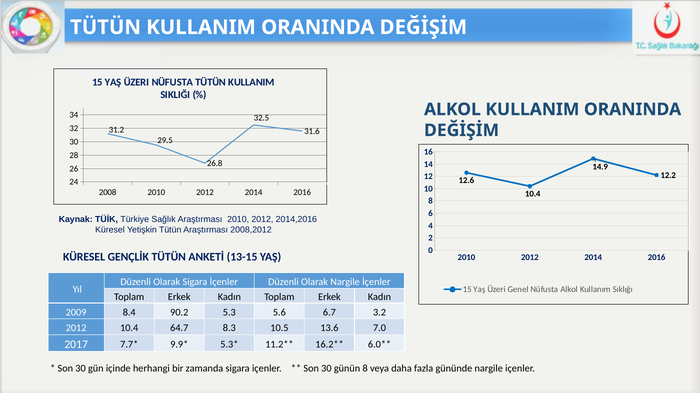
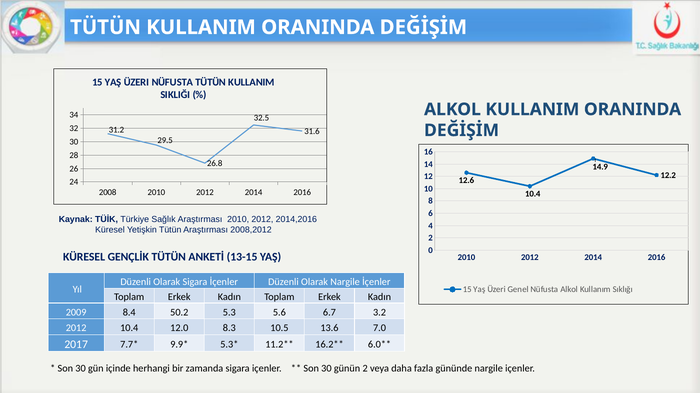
90.2: 90.2 -> 50.2 (179, 313)
64.7: 64.7 -> 12.0 (179, 329)
günün 8: 8 -> 2 (365, 369)
